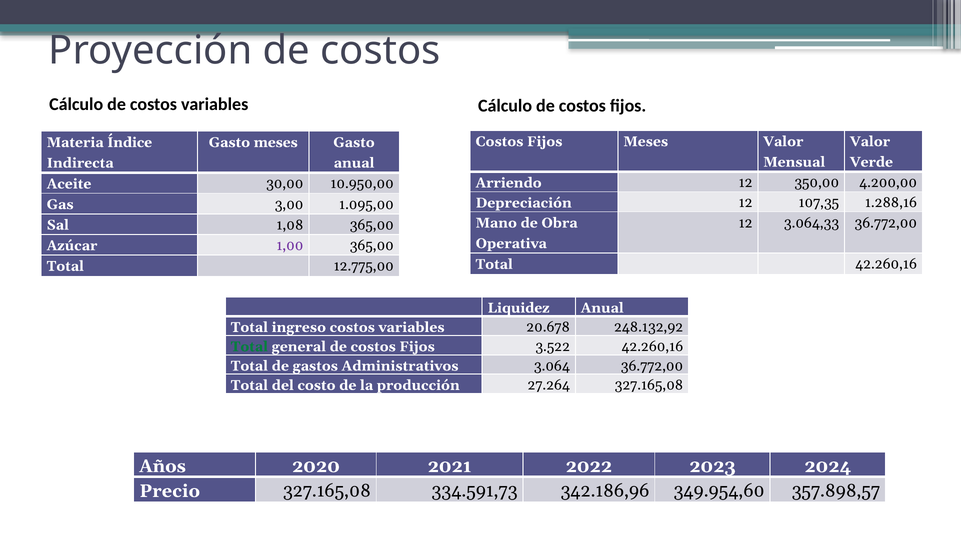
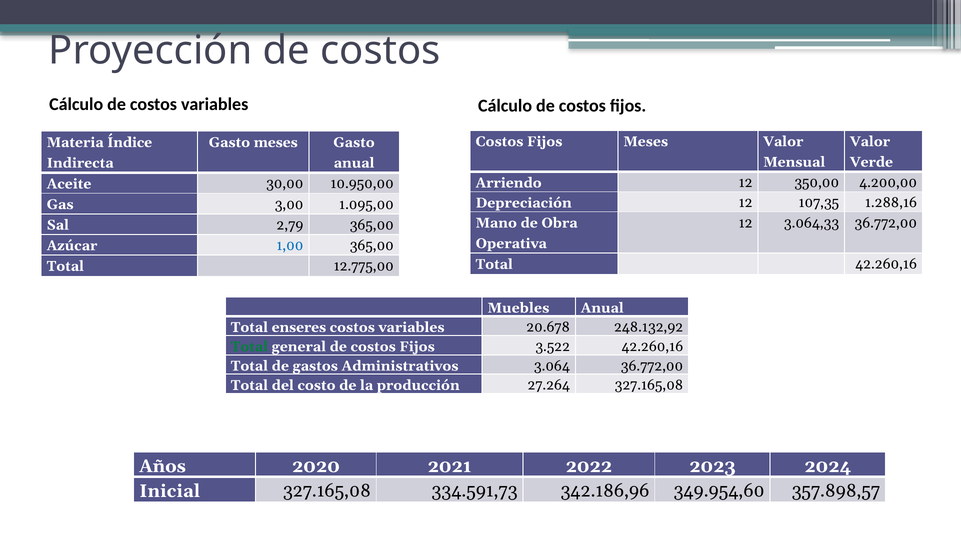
1,08: 1,08 -> 2,79 (290, 225)
1,00 colour: purple -> blue (290, 246)
Liquidez: Liquidez -> Muebles (518, 308)
ingreso: ingreso -> enseres (299, 328)
Precio: Precio -> Inicial (170, 492)
